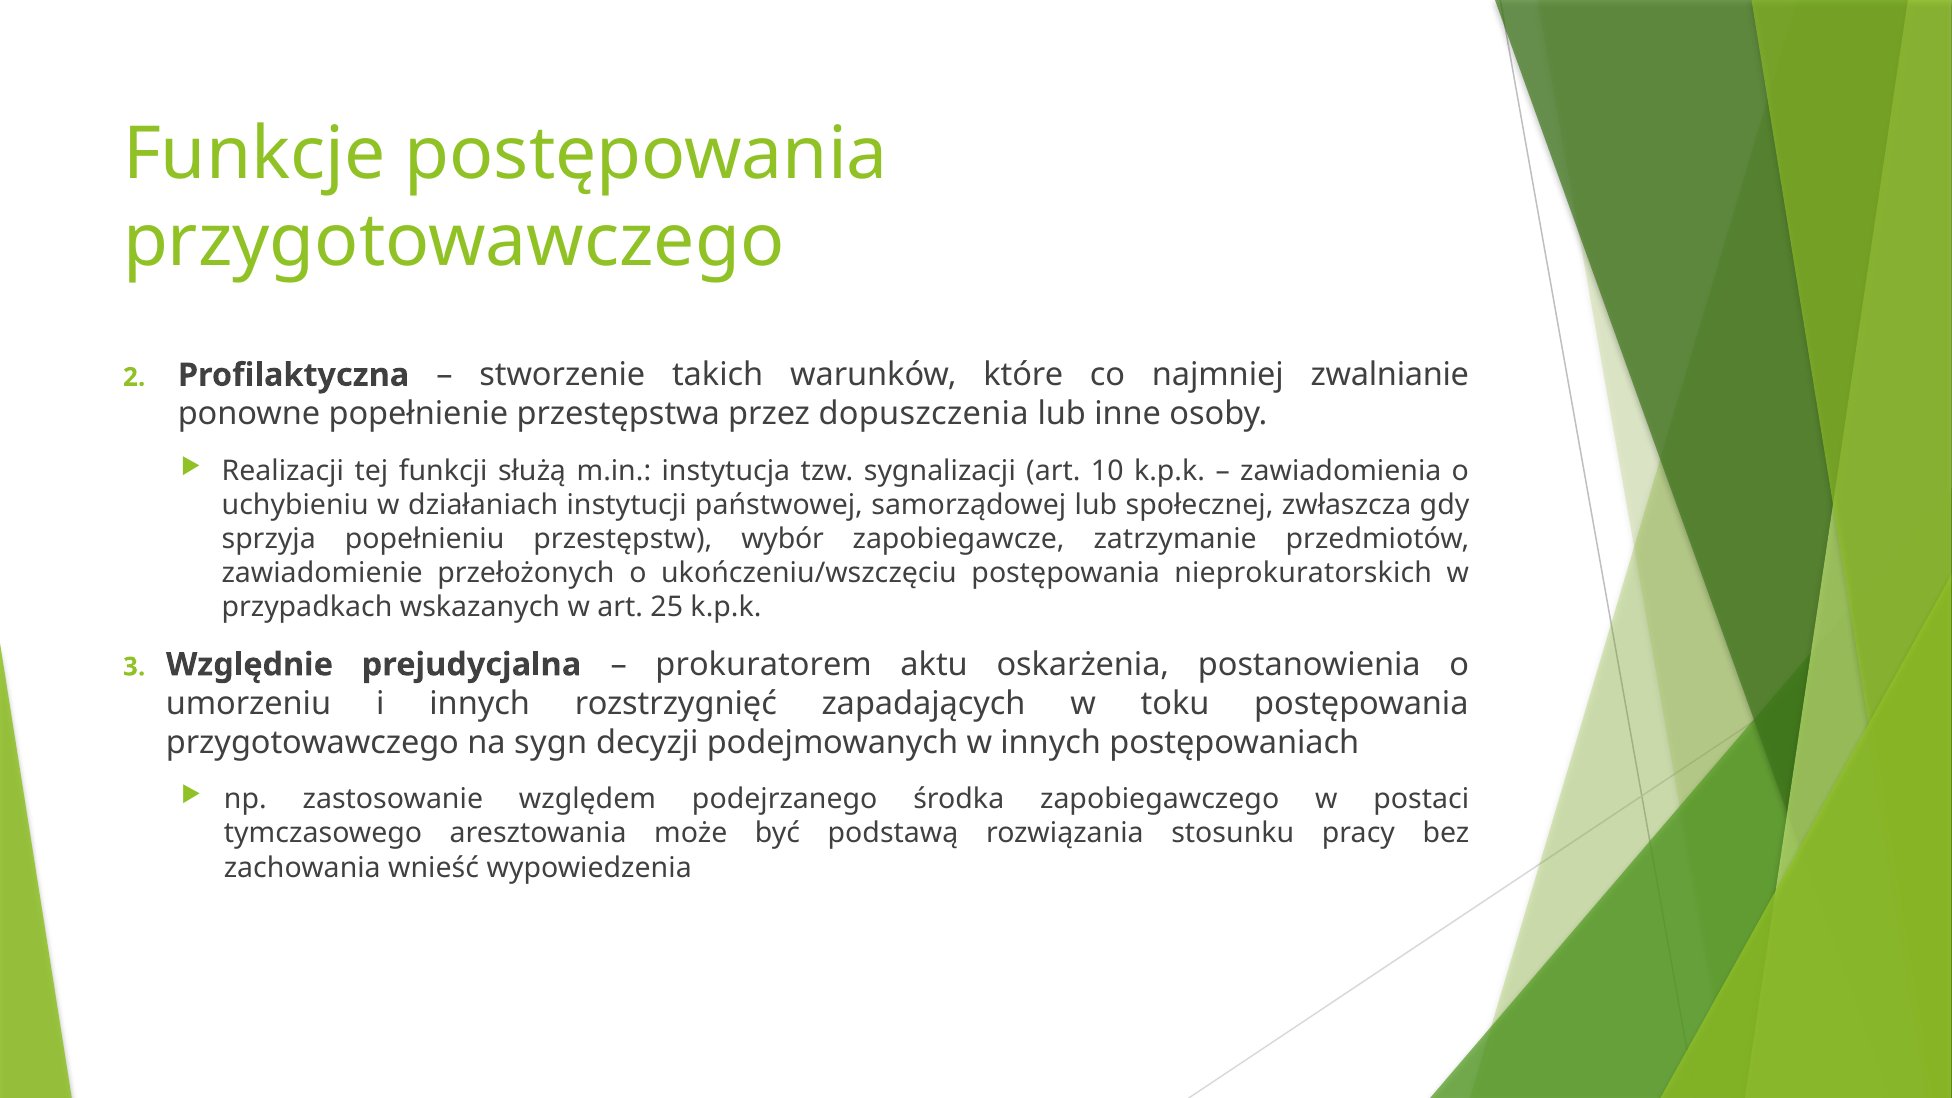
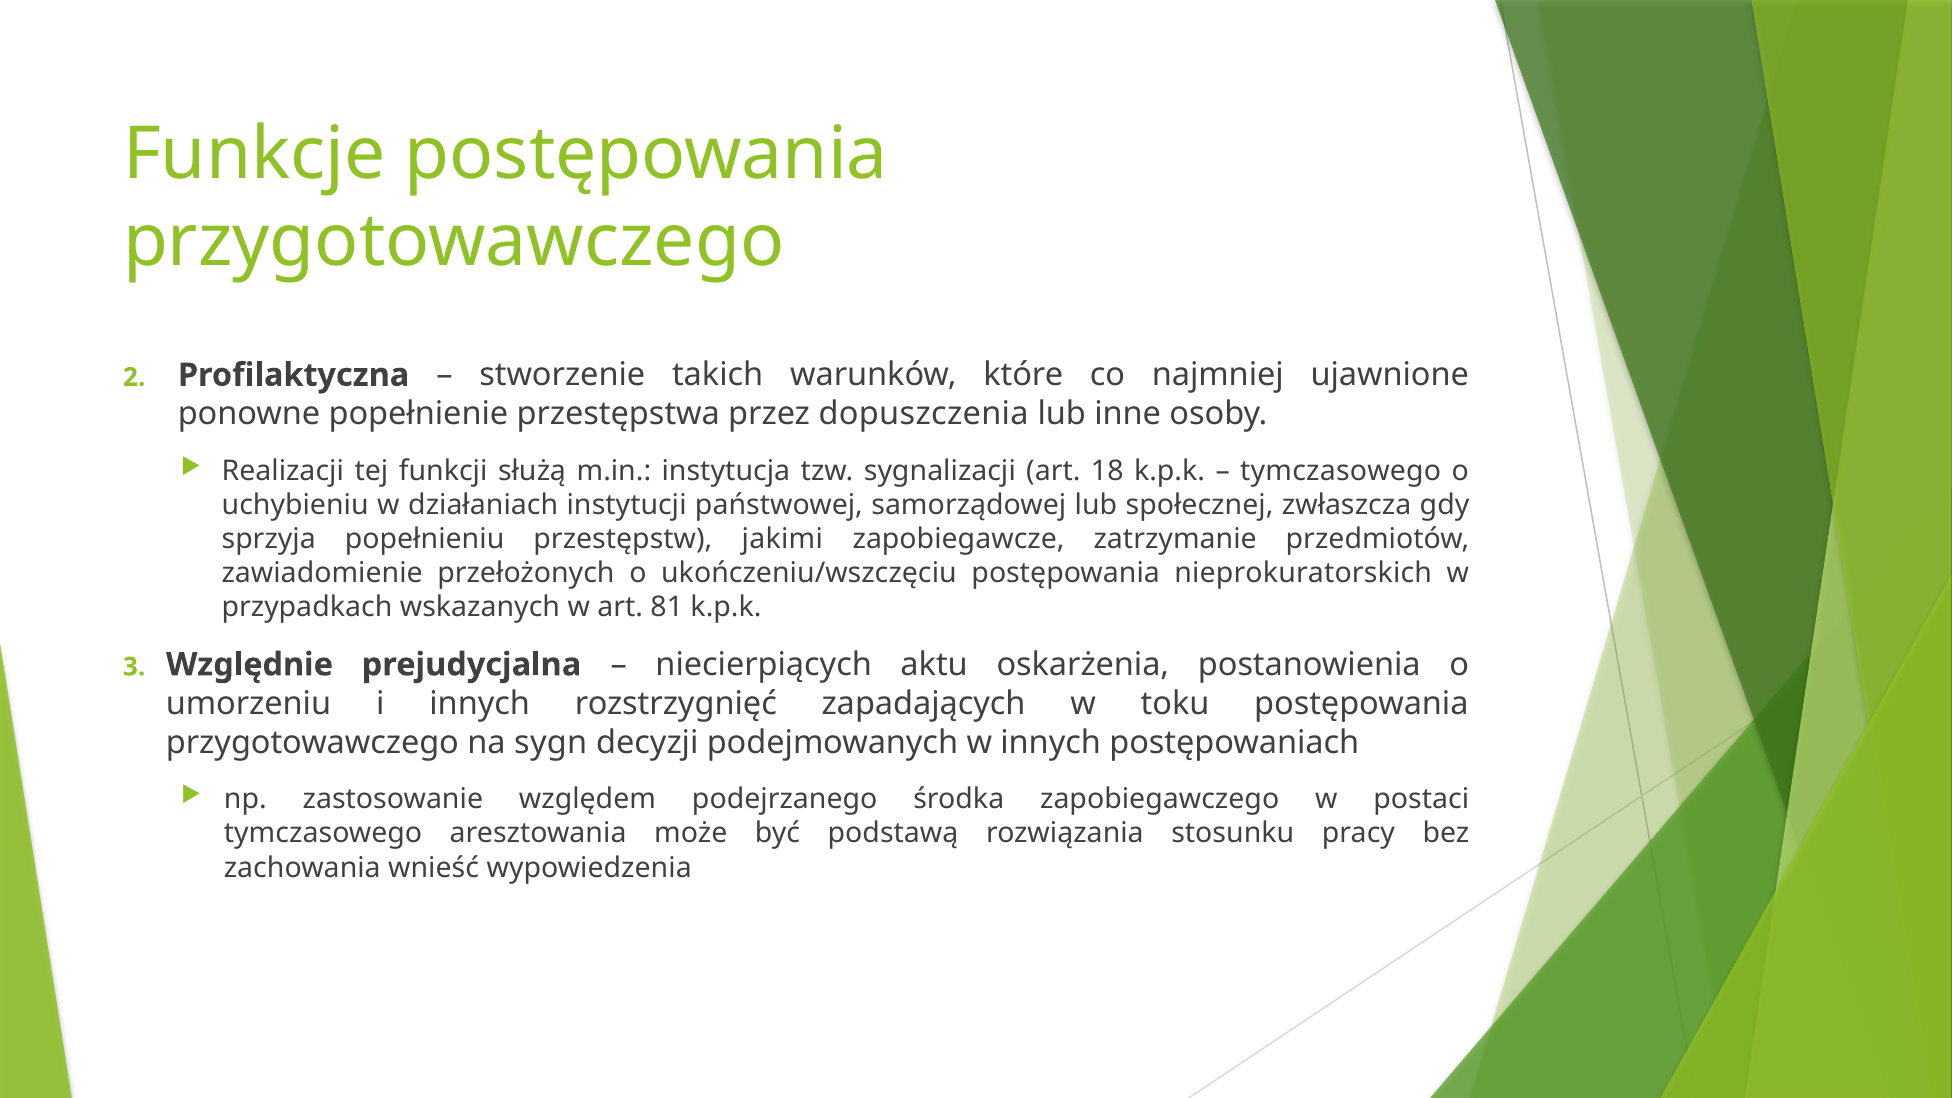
zwalnianie: zwalnianie -> ujawnione (1390, 375)
10: 10 -> 18 (1107, 471)
zawiadomienia: zawiadomienia -> tymczasowego (1341, 471)
wybór: wybór -> jakimi (782, 539)
25: 25 -> 81 (667, 607)
prokuratorem: prokuratorem -> niecierpiących (764, 665)
